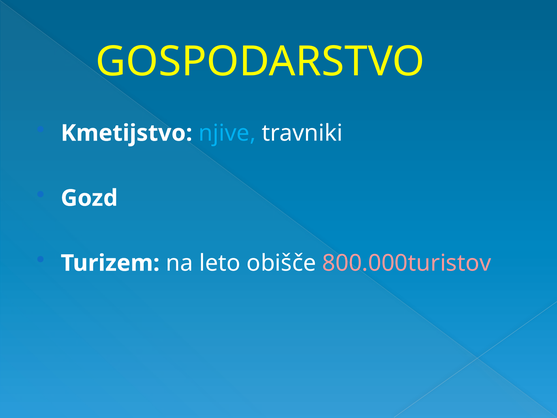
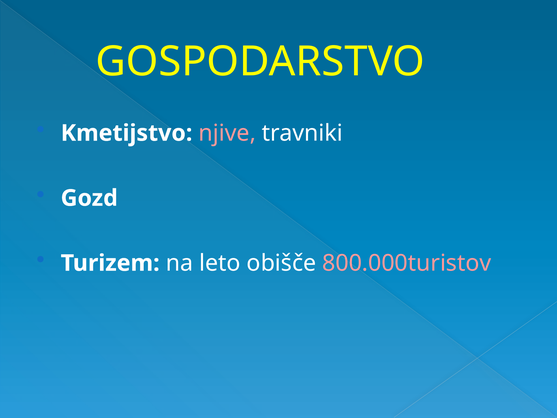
njive colour: light blue -> pink (227, 133)
